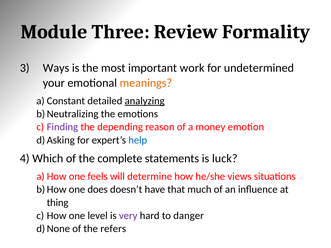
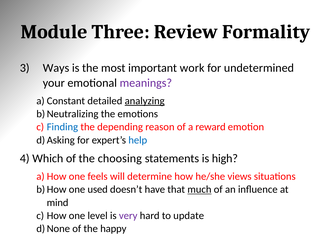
meanings colour: orange -> purple (146, 83)
Finding colour: purple -> blue (62, 127)
money: money -> reward (211, 127)
complete: complete -> choosing (120, 158)
luck: luck -> high (225, 158)
does: does -> used (98, 190)
much underline: none -> present (199, 190)
thing: thing -> mind (58, 203)
danger: danger -> update (189, 216)
refers: refers -> happy (113, 229)
